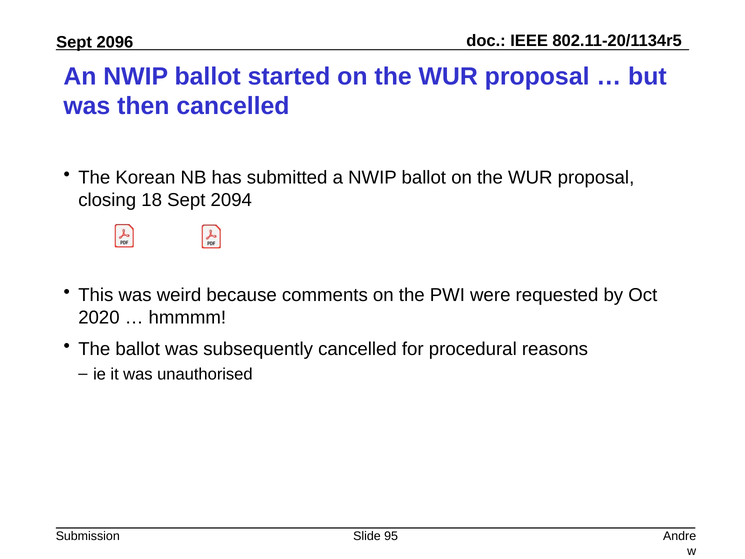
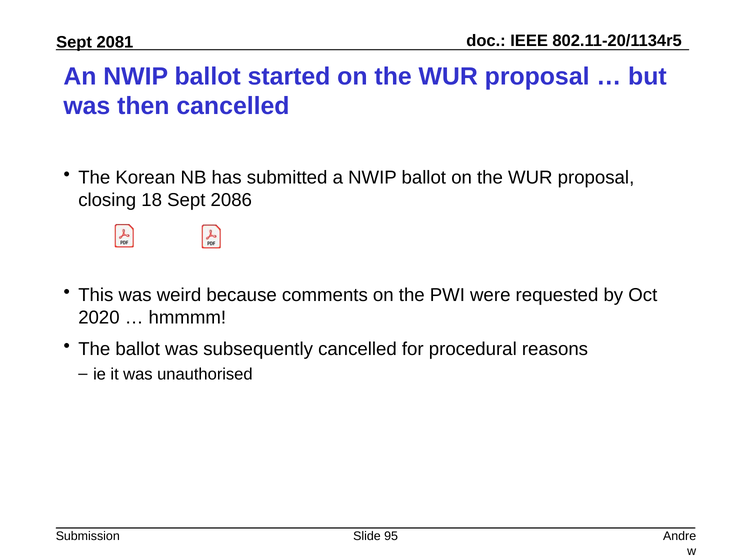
2096: 2096 -> 2081 (115, 42)
2094: 2094 -> 2086 (231, 200)
